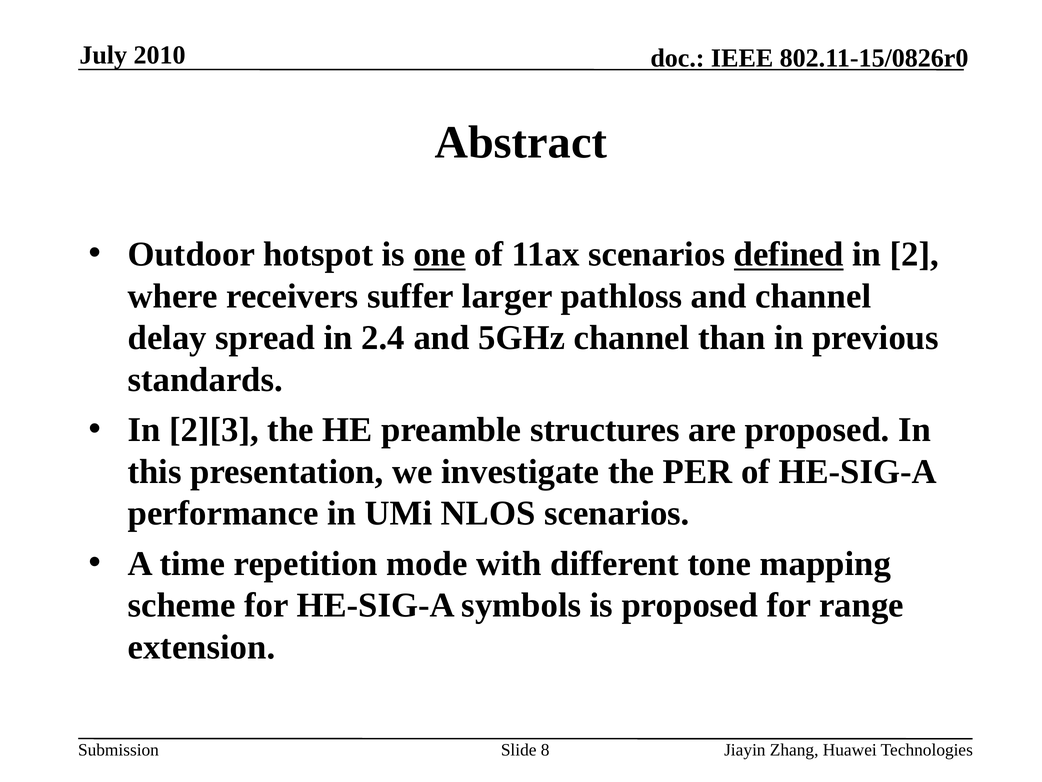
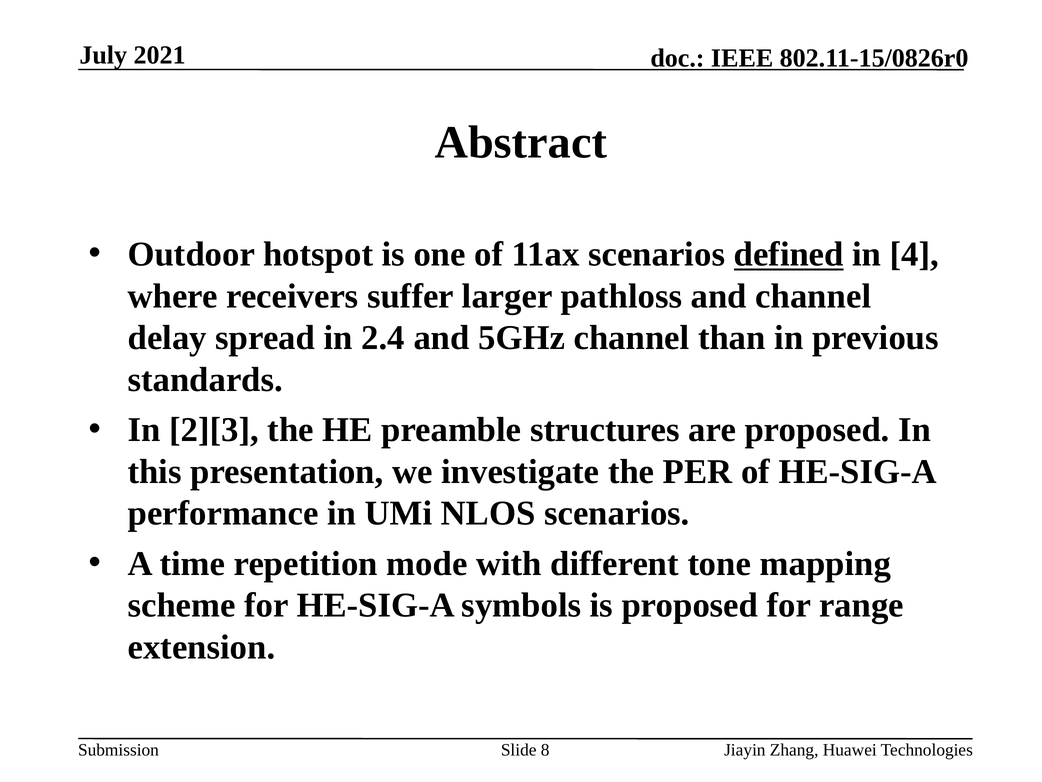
2010: 2010 -> 2021 (160, 55)
one underline: present -> none (440, 254)
2: 2 -> 4 (915, 254)
